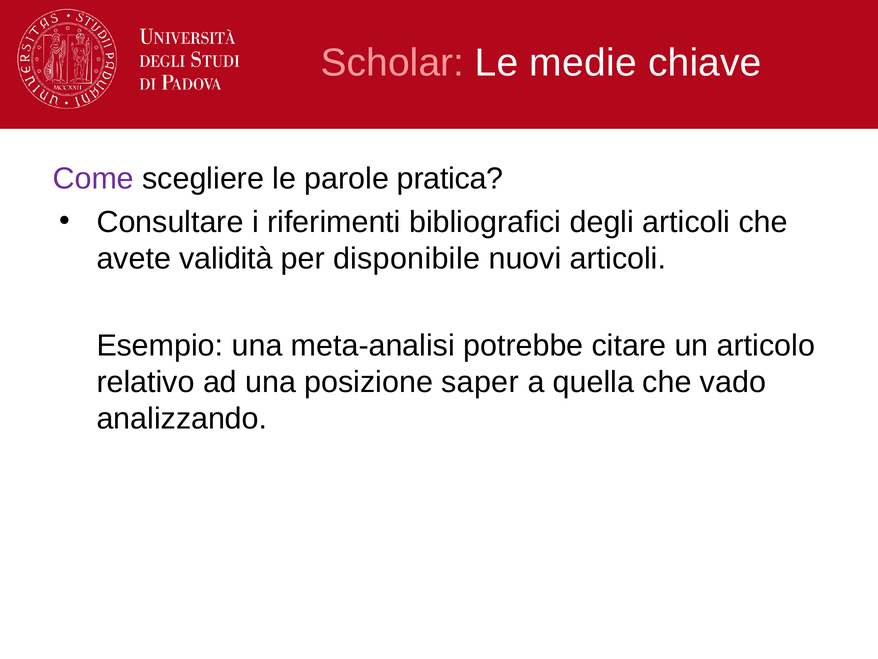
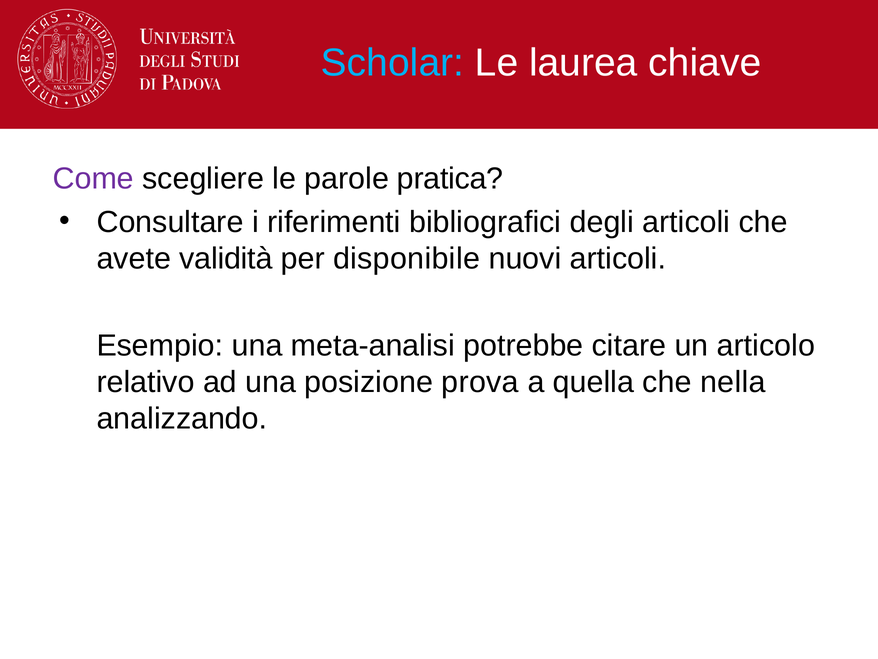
Scholar colour: pink -> light blue (393, 63)
medie: medie -> laurea (583, 63)
saper: saper -> prova (480, 382)
vado: vado -> nella (733, 382)
